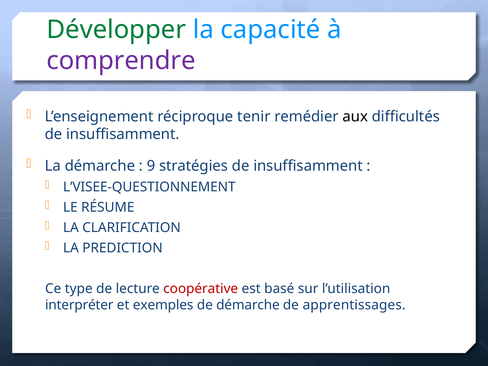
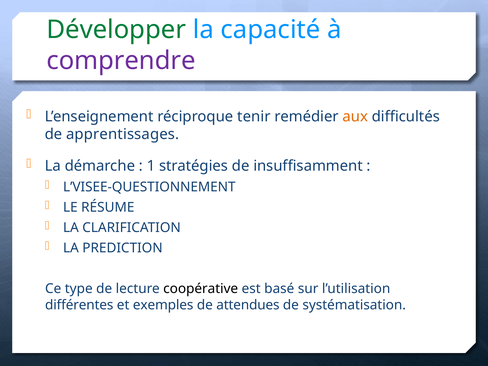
aux colour: black -> orange (355, 116)
insuffisamment: insuffisamment -> apprentissages (123, 134)
9: 9 -> 1 (151, 166)
coopérative colour: red -> black (201, 289)
interpréter: interpréter -> différentes (79, 305)
de démarche: démarche -> attendues (248, 305)
apprentissages: apprentissages -> systématisation (354, 305)
